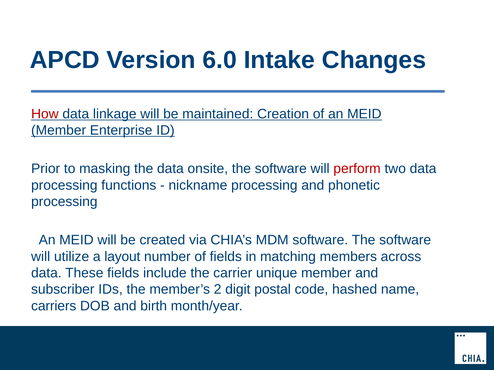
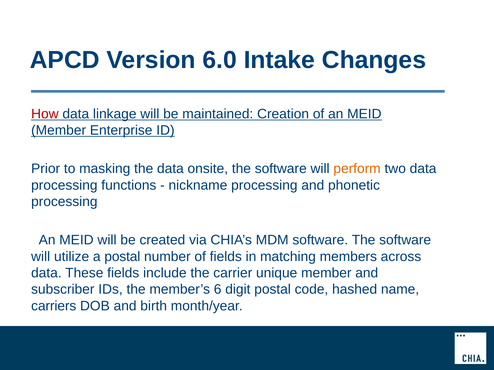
perform colour: red -> orange (357, 169)
a layout: layout -> postal (122, 257)
2: 2 -> 6 (218, 290)
